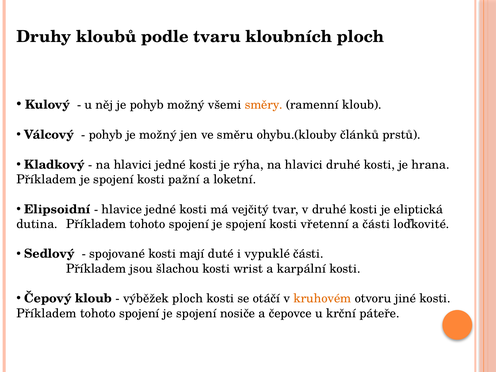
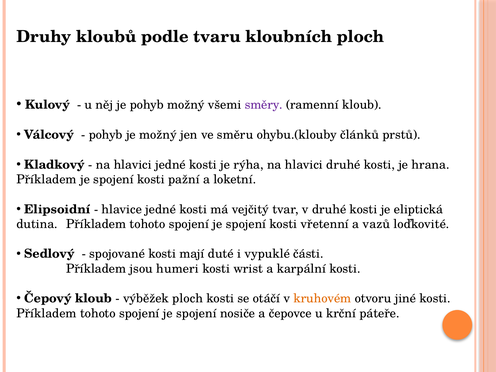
směry colour: orange -> purple (264, 105)
a části: části -> vazů (376, 224)
šlachou: šlachou -> humeri (178, 269)
